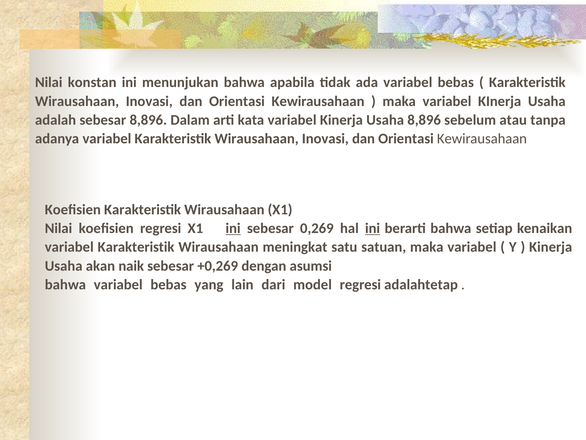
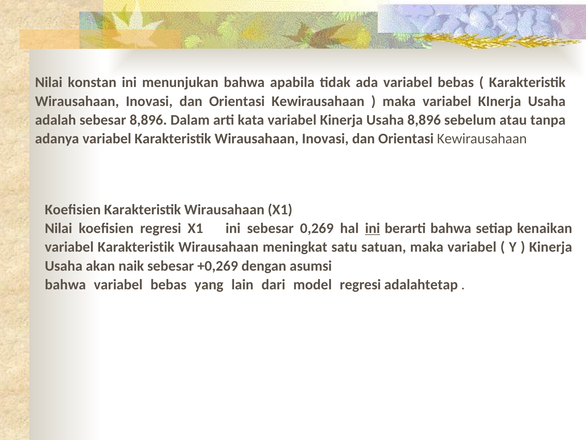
ini underline: present -> none (233, 228)
